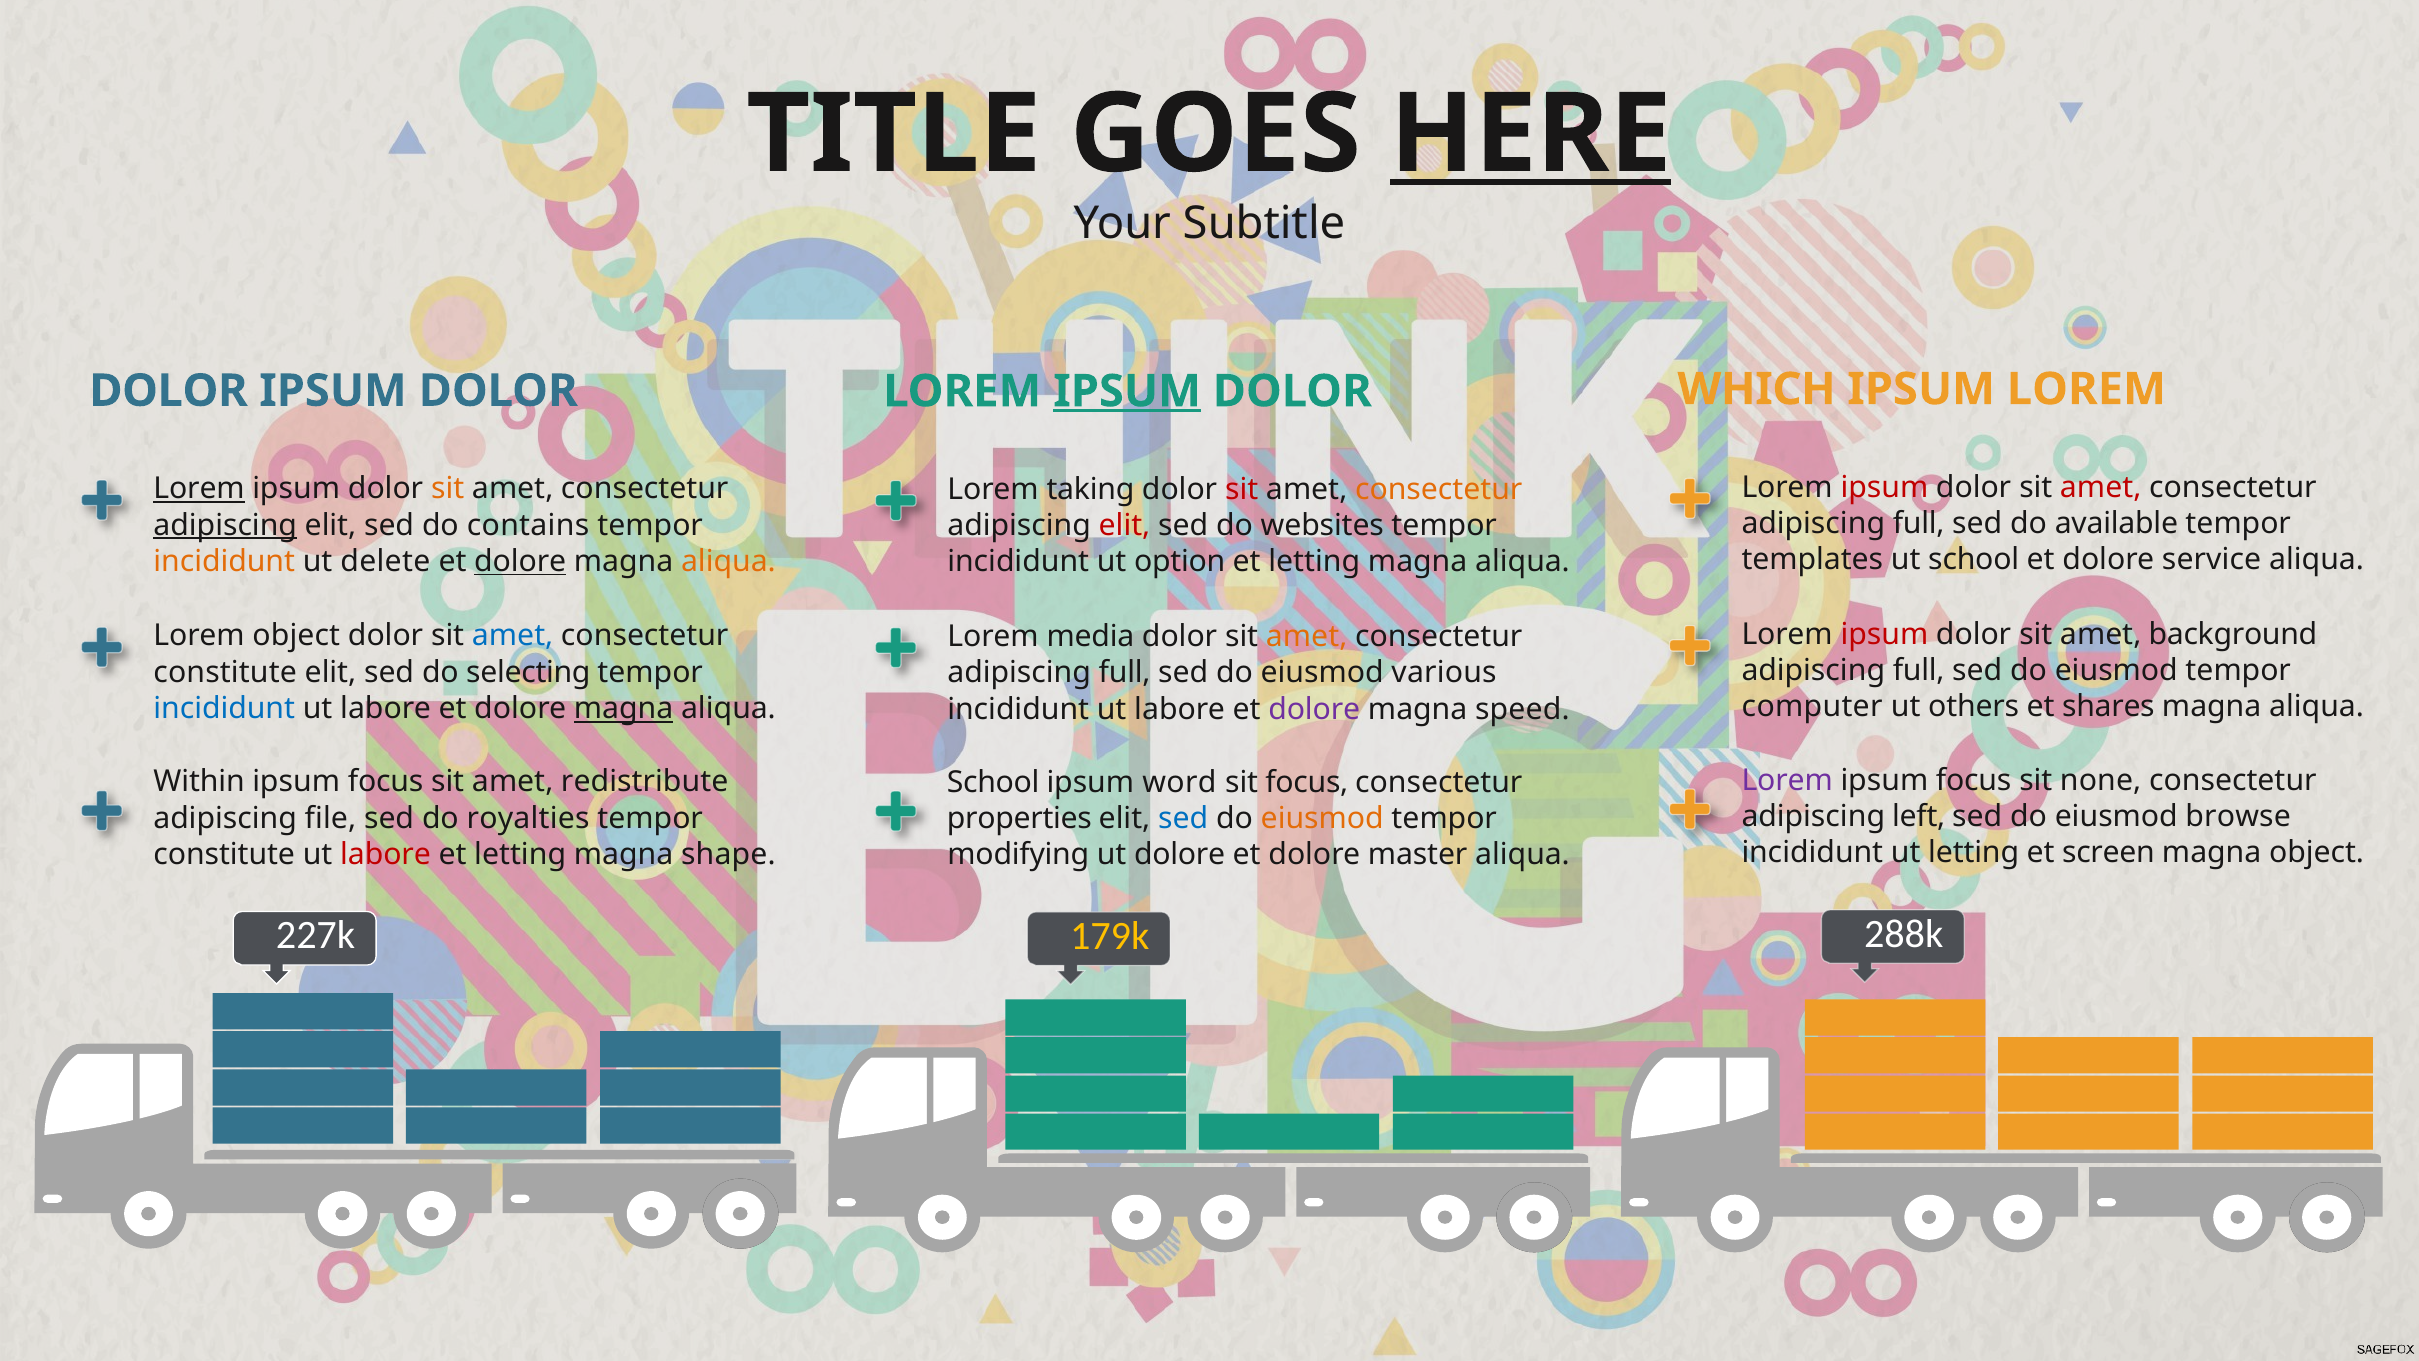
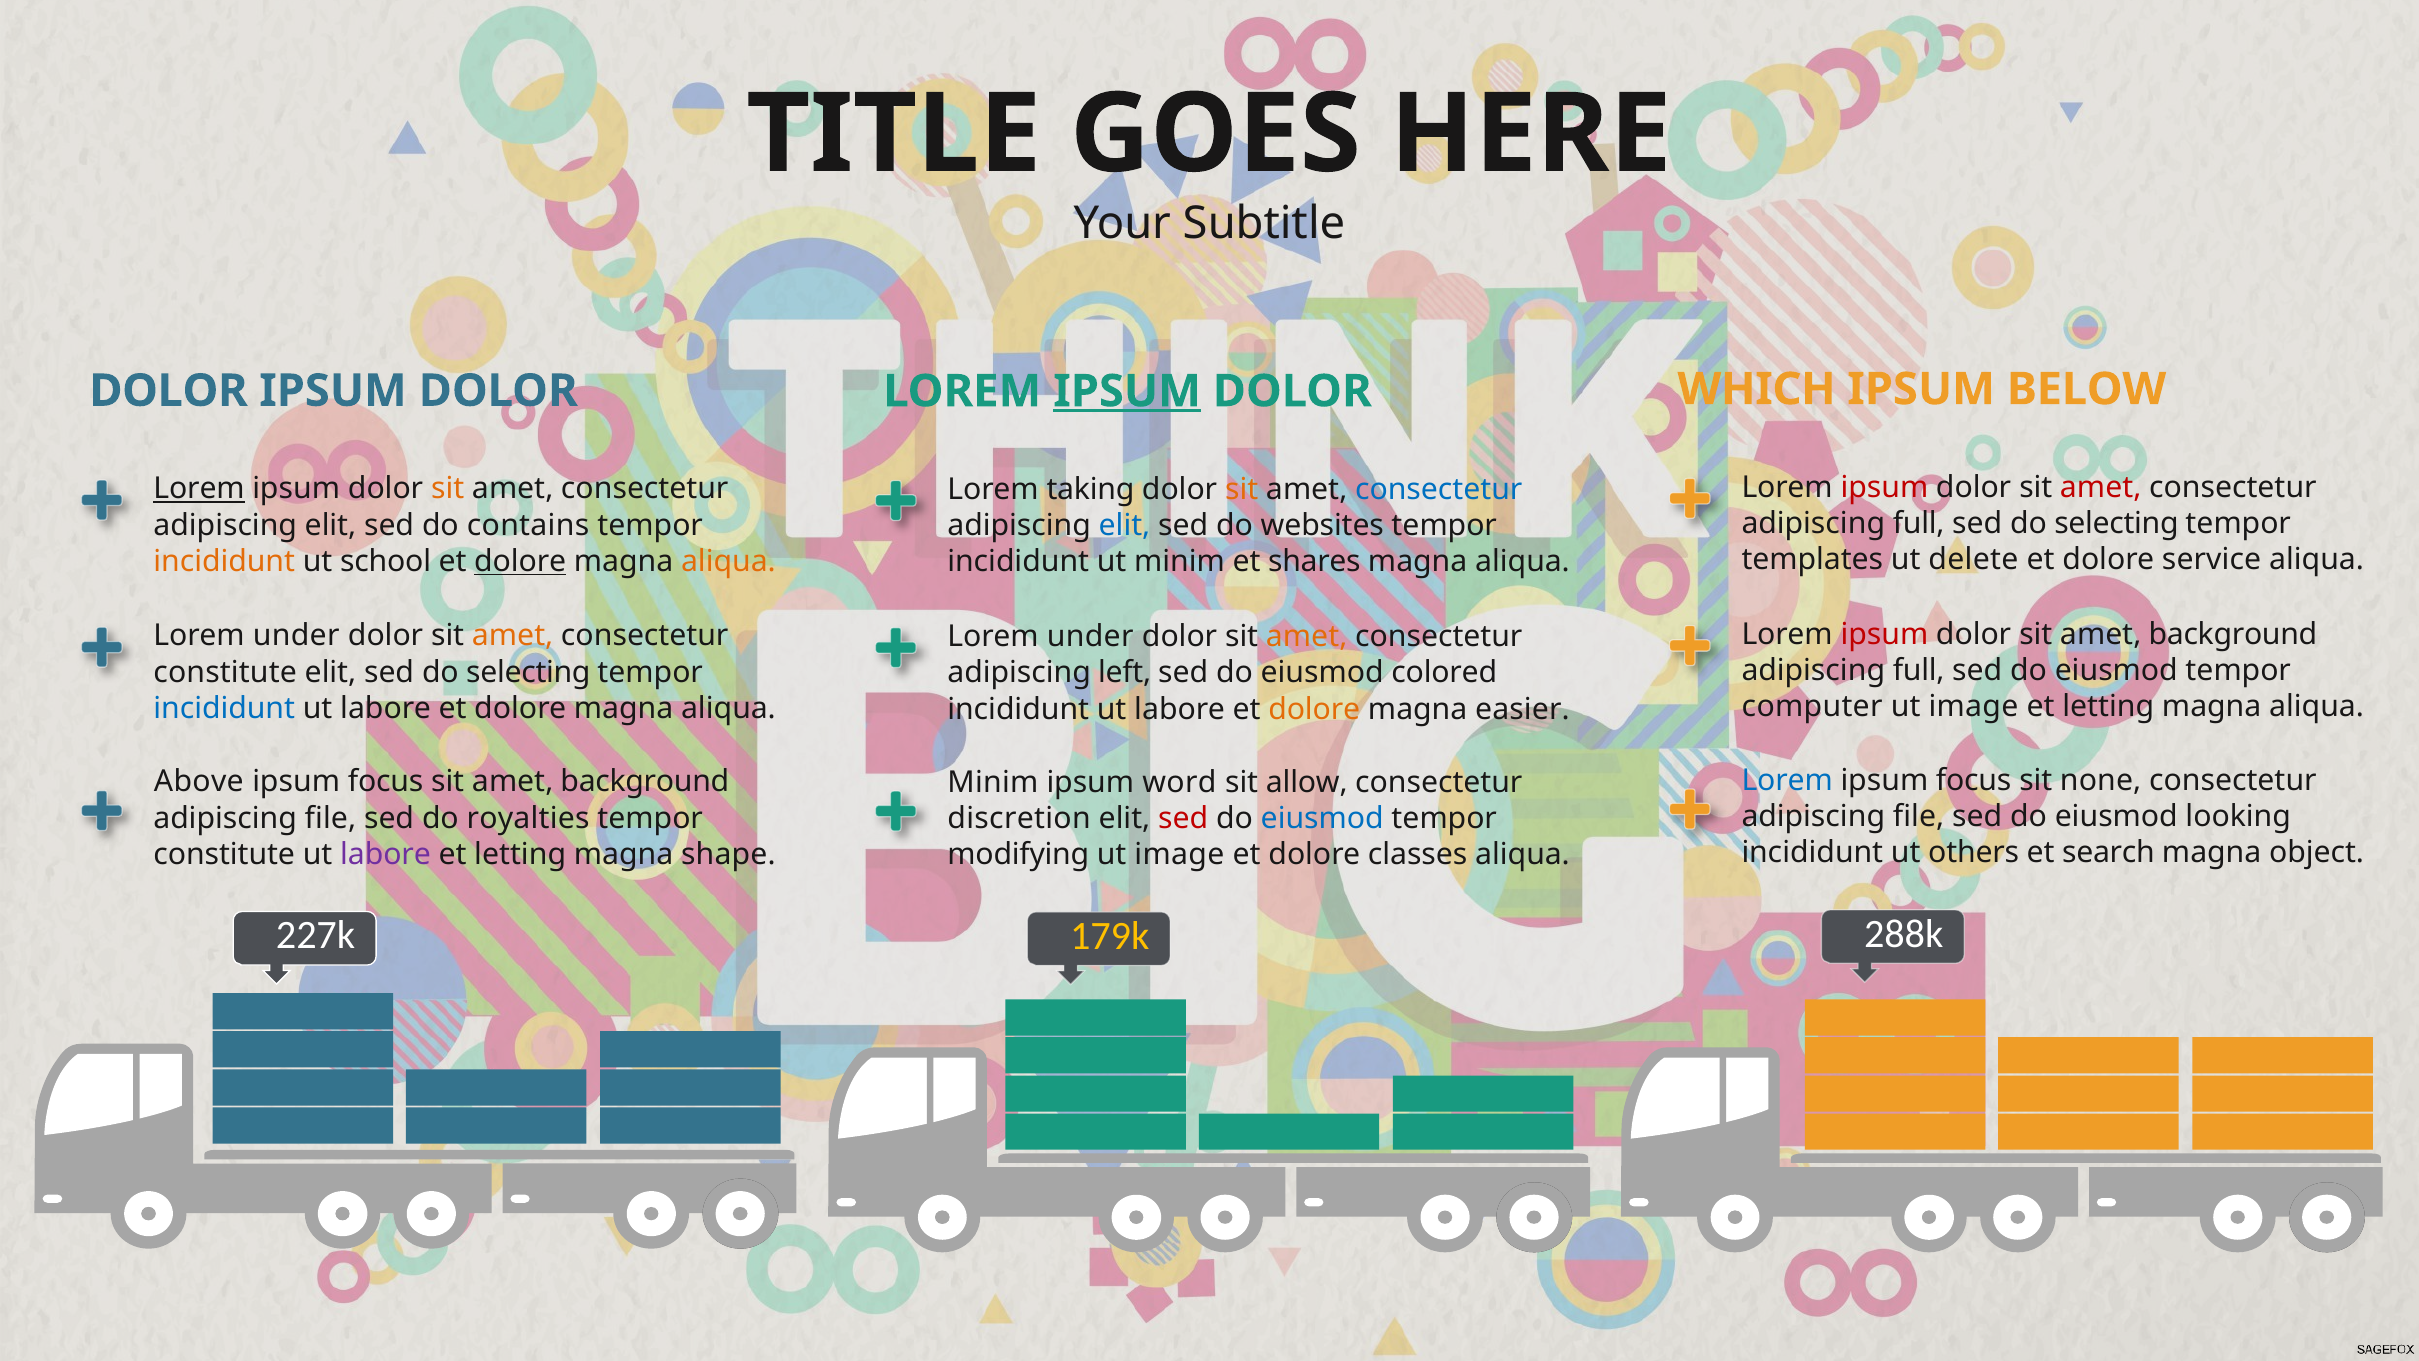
HERE underline: present -> none (1531, 134)
IPSUM LOREM: LOREM -> BELOW (2086, 389)
sit colour: red -> orange (1242, 489)
consectetur colour: orange -> blue (1439, 489)
available: available -> selecting (2116, 523)
adipiscing underline: present -> none (225, 525)
elit colour: red -> blue (1125, 526)
ut school: school -> delete (1973, 560)
delete: delete -> school (386, 561)
ut option: option -> minim (1180, 562)
letting: letting -> shares (1314, 562)
object: object -> under (296, 636)
amet colour: blue -> orange (513, 636)
media: media -> under (1090, 636)
full: full -> left (1125, 673)
various: various -> colored (1444, 673)
others: others -> image (1973, 707)
shares: shares -> letting (2108, 707)
magna underline: present -> none (624, 708)
dolore colour: purple -> orange (1314, 709)
speed: speed -> easier (1522, 709)
Lorem colour: purple -> blue (1787, 780)
Within: Within -> Above (199, 782)
redistribute: redistribute -> background (645, 782)
School: School -> Minim (993, 782)
sit focus: focus -> allow (1307, 782)
left: left -> file (1919, 816)
browse: browse -> looking (2238, 816)
properties: properties -> discretion (1019, 818)
sed colour: blue -> red (1183, 818)
eiusmod colour: orange -> blue (1322, 818)
ut letting: letting -> others (1974, 853)
screen: screen -> search (2108, 853)
labore colour: red -> purple (386, 854)
dolore: dolore -> image (1179, 855)
master: master -> classes (1418, 855)
